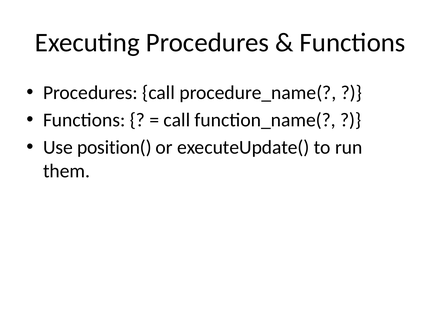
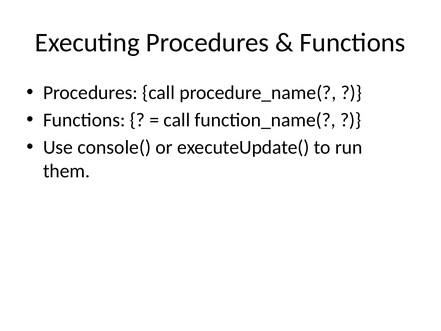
position(: position( -> console( (114, 147)
